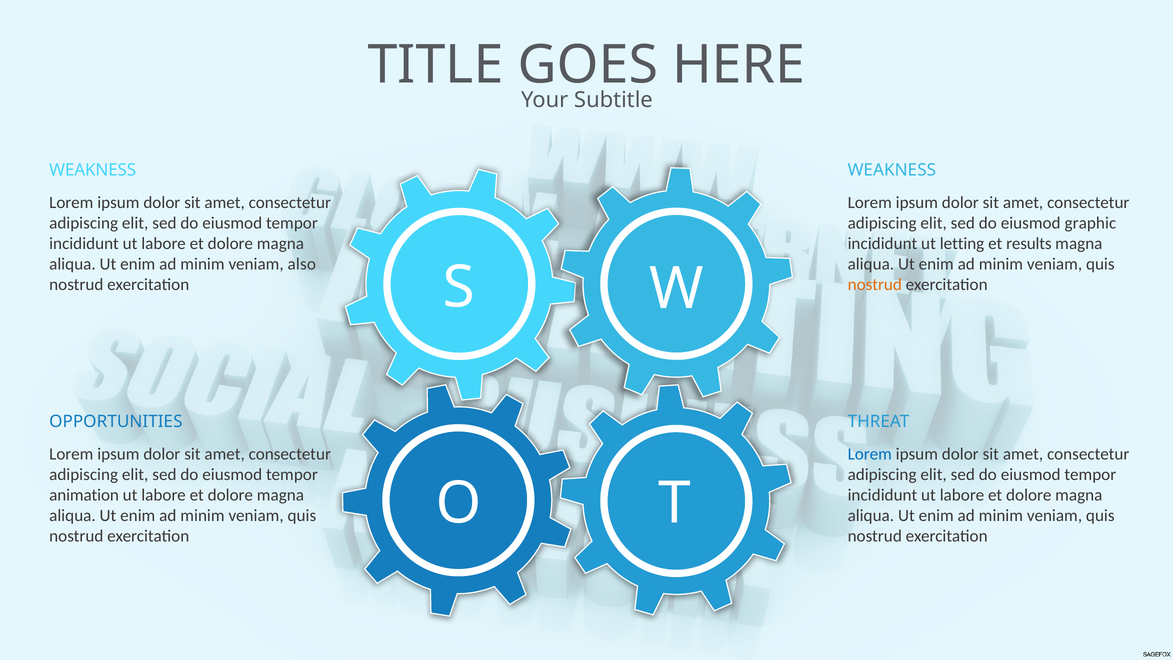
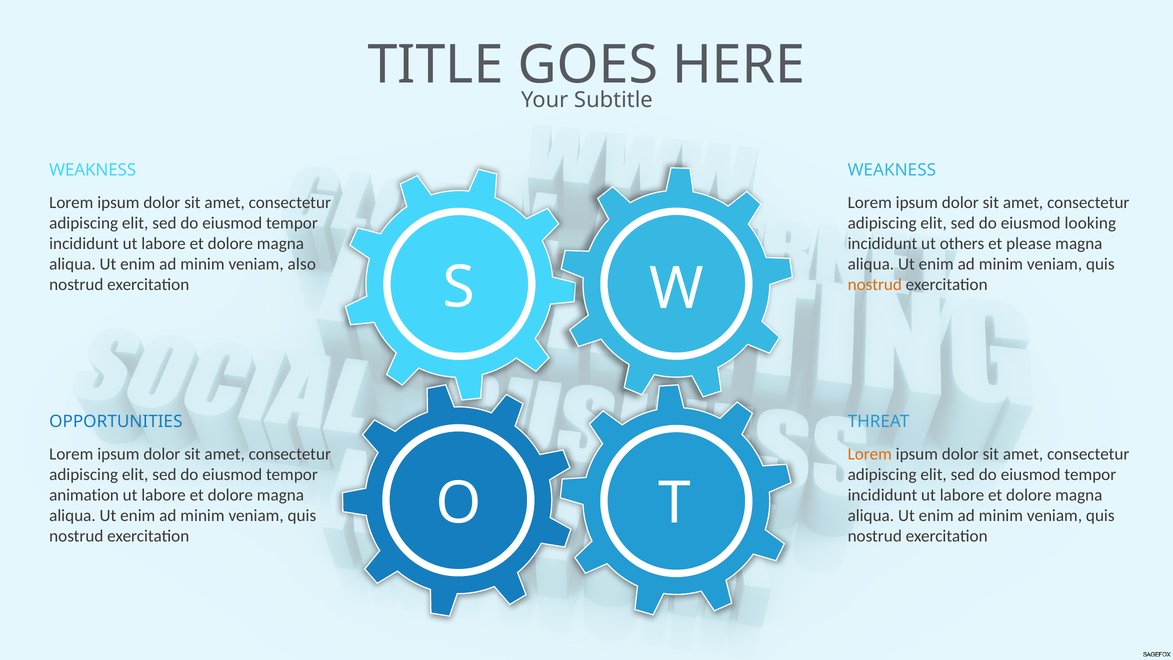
graphic: graphic -> looking (1090, 223)
letting: letting -> others (962, 243)
results: results -> please (1029, 243)
Lorem colour: blue -> orange (870, 454)
